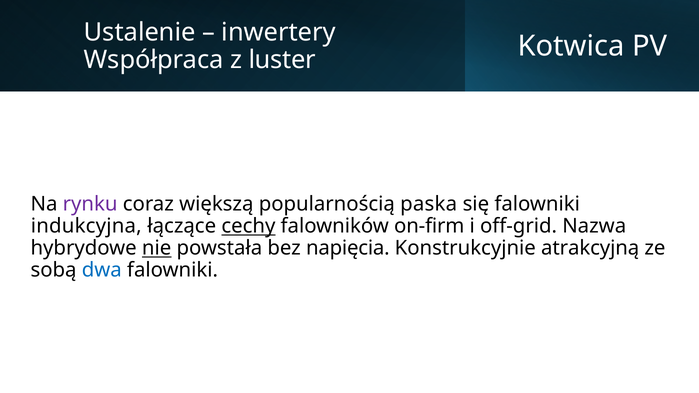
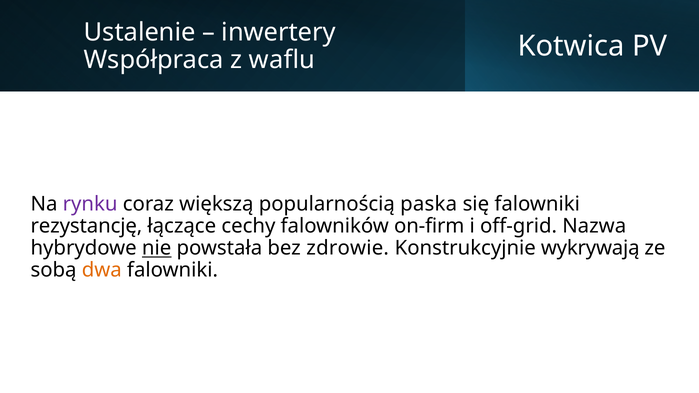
luster: luster -> waflu (282, 60)
indukcyjna: indukcyjna -> rezystancję (86, 226)
cechy underline: present -> none (248, 226)
napięcia: napięcia -> zdrowie (348, 248)
atrakcyjną: atrakcyjną -> wykrywają (590, 248)
dwa colour: blue -> orange (102, 270)
